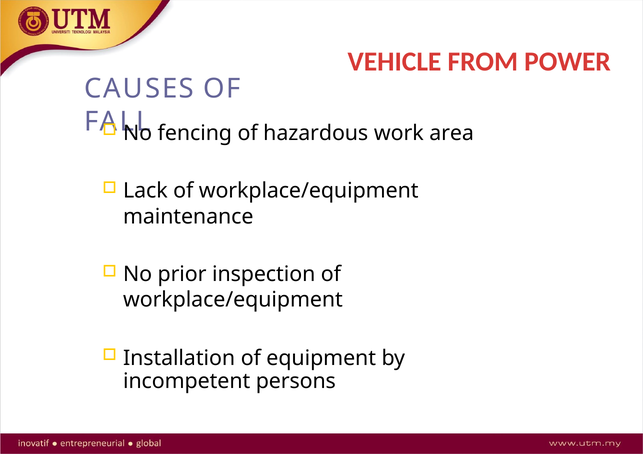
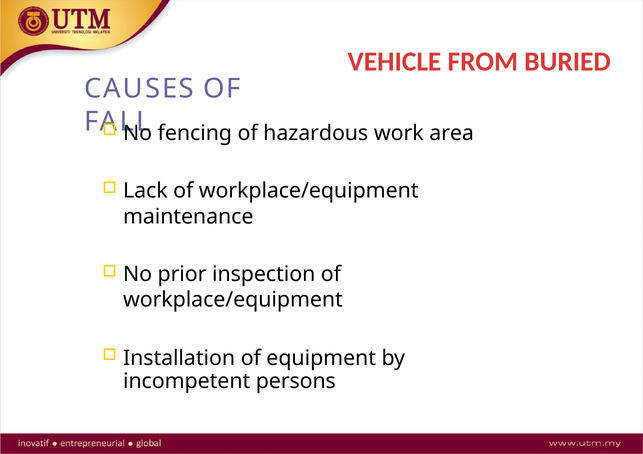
POWER: POWER -> BURIED (567, 62)
